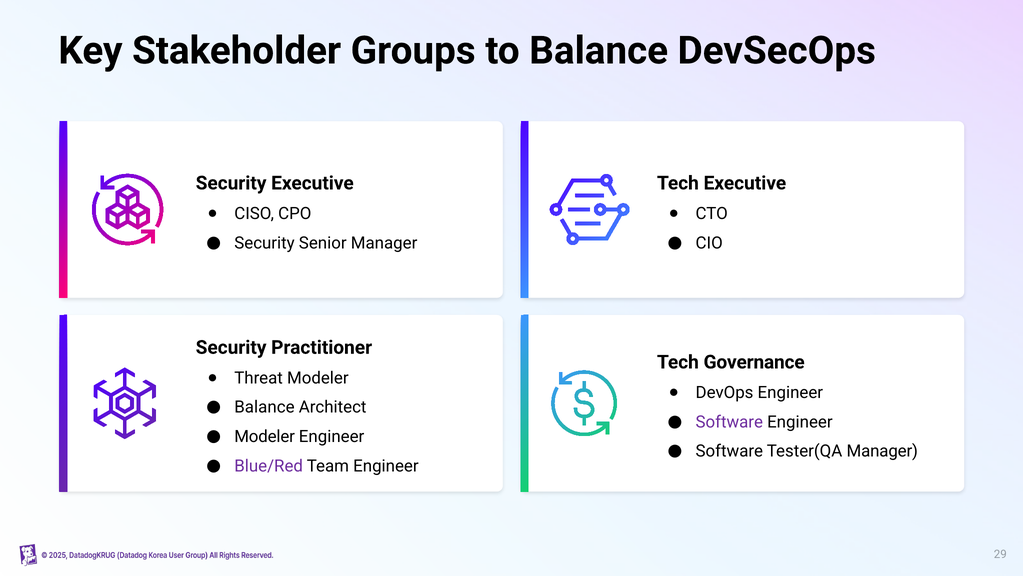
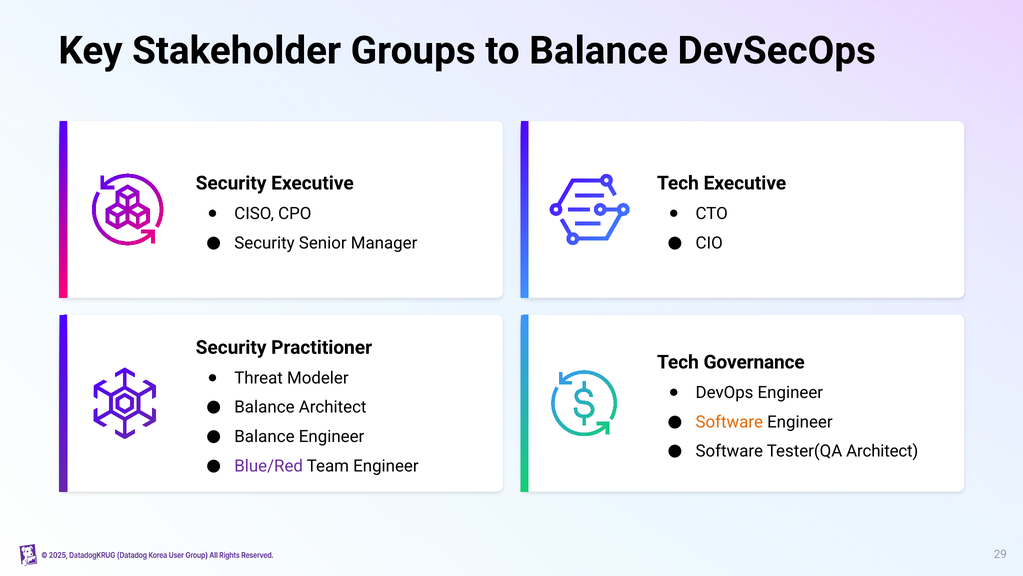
Software colour: purple -> orange (729, 422)
Modeler: Modeler -> Balance (264, 436)
Tester(QA Manager: Manager -> Architect (882, 451)
